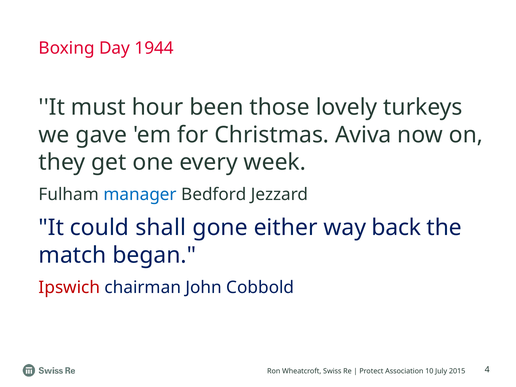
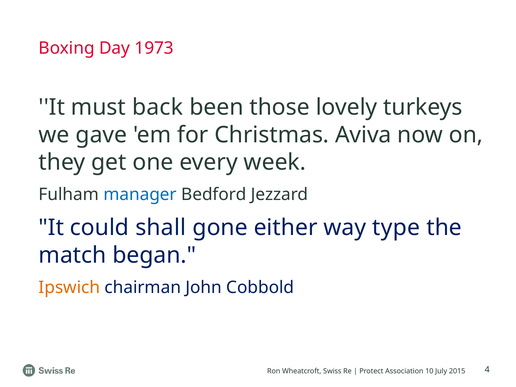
1944: 1944 -> 1973 (154, 48)
hour: hour -> back (158, 107)
back: back -> type (396, 228)
Ipswich colour: red -> orange (69, 287)
